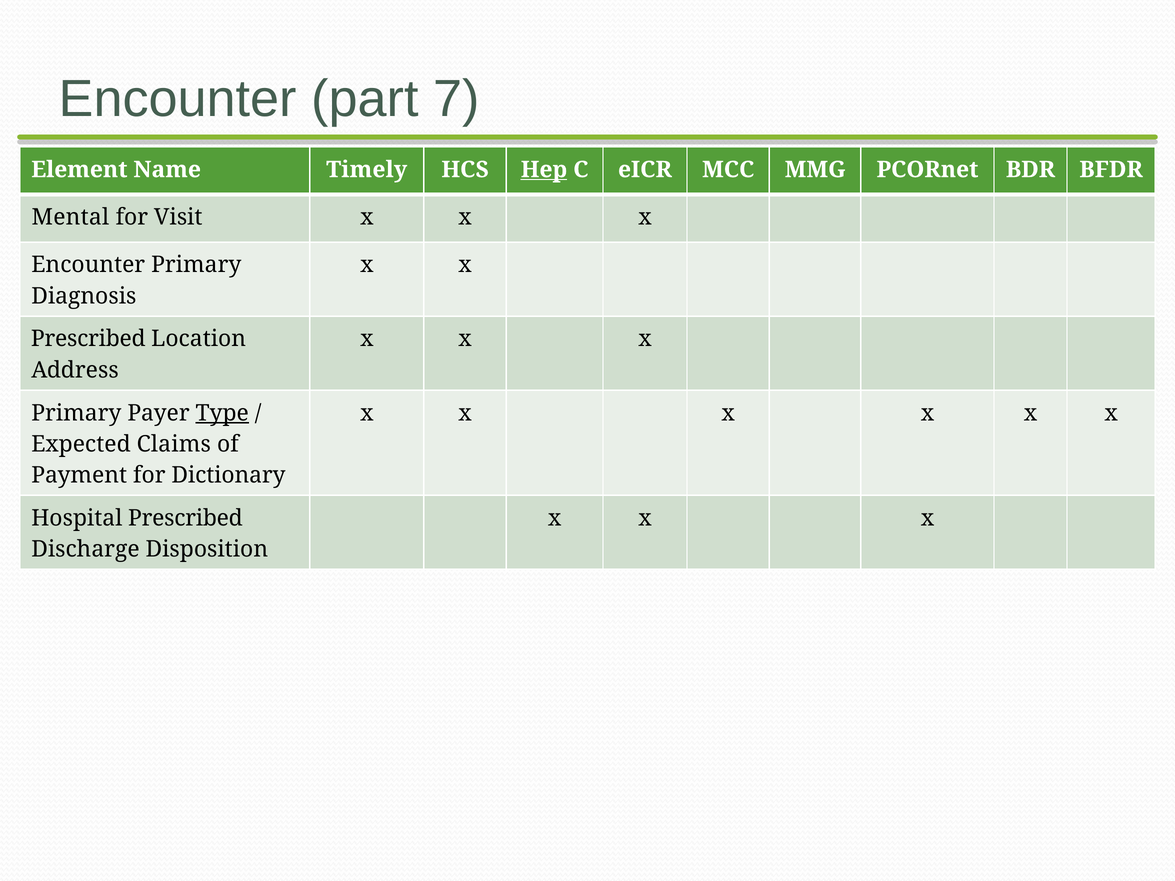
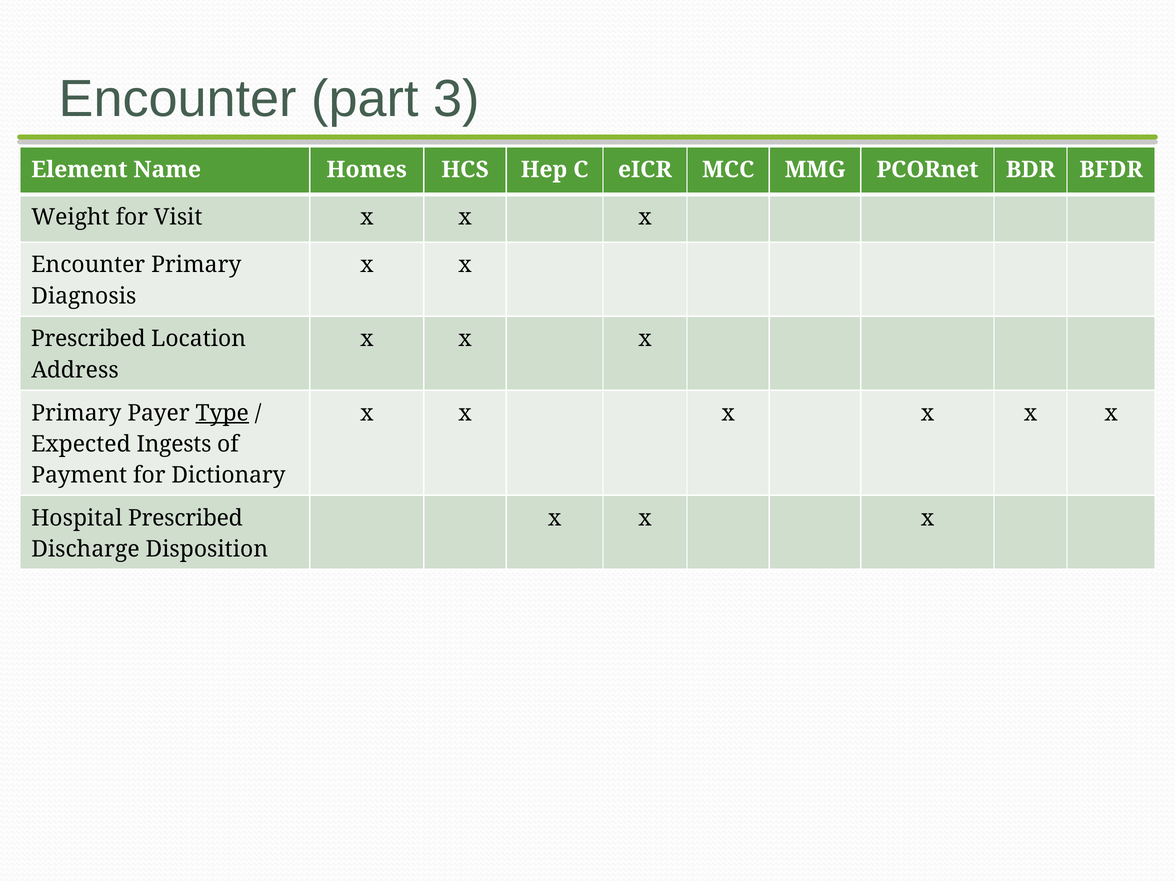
7: 7 -> 3 (456, 99)
Timely: Timely -> Homes (367, 170)
Hep underline: present -> none (544, 170)
Mental: Mental -> Weight (70, 217)
Claims: Claims -> Ingests (174, 444)
